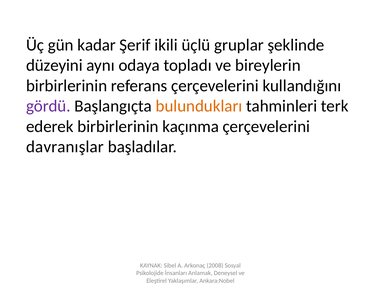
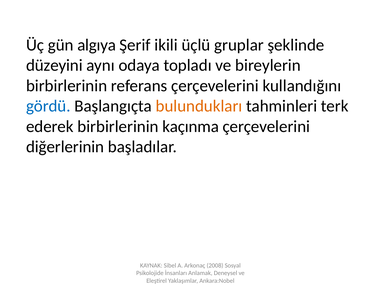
kadar: kadar -> algıya (97, 45)
gördü colour: purple -> blue (48, 106)
davranışlar: davranışlar -> diğerlerinin (65, 147)
